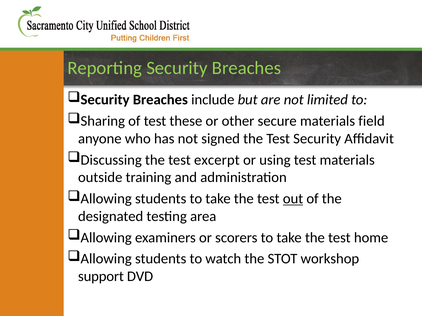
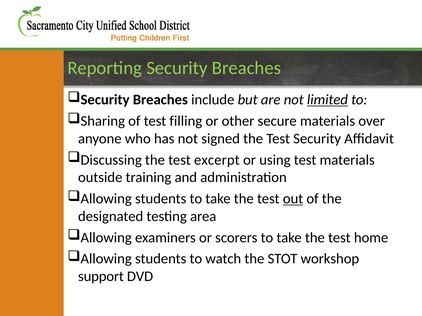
limited underline: none -> present (327, 100)
these: these -> filling (186, 121)
field: field -> over (372, 121)
